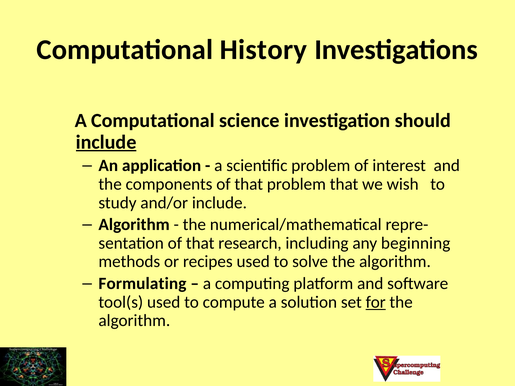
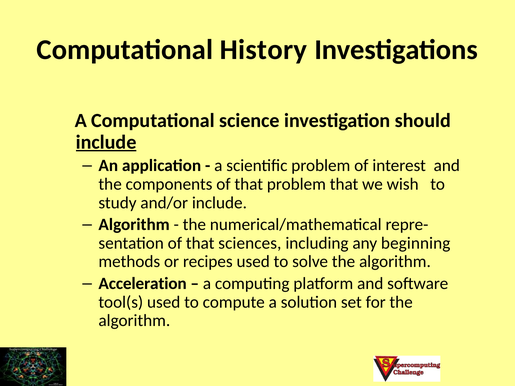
research: research -> sciences (250, 243)
Formulating: Formulating -> Acceleration (143, 284)
for underline: present -> none (376, 302)
